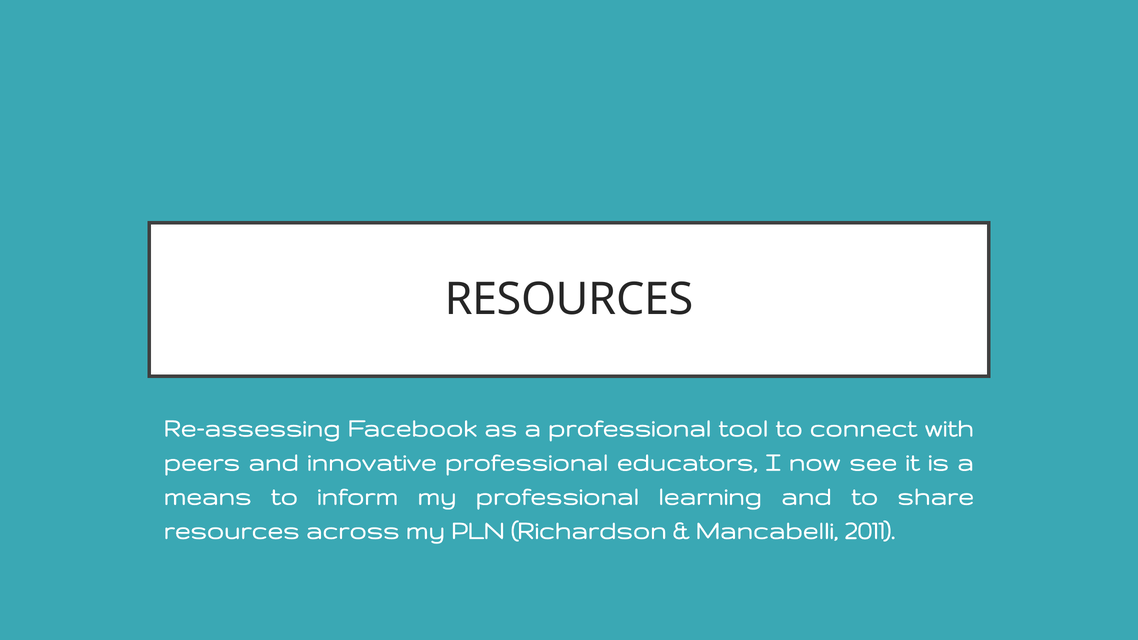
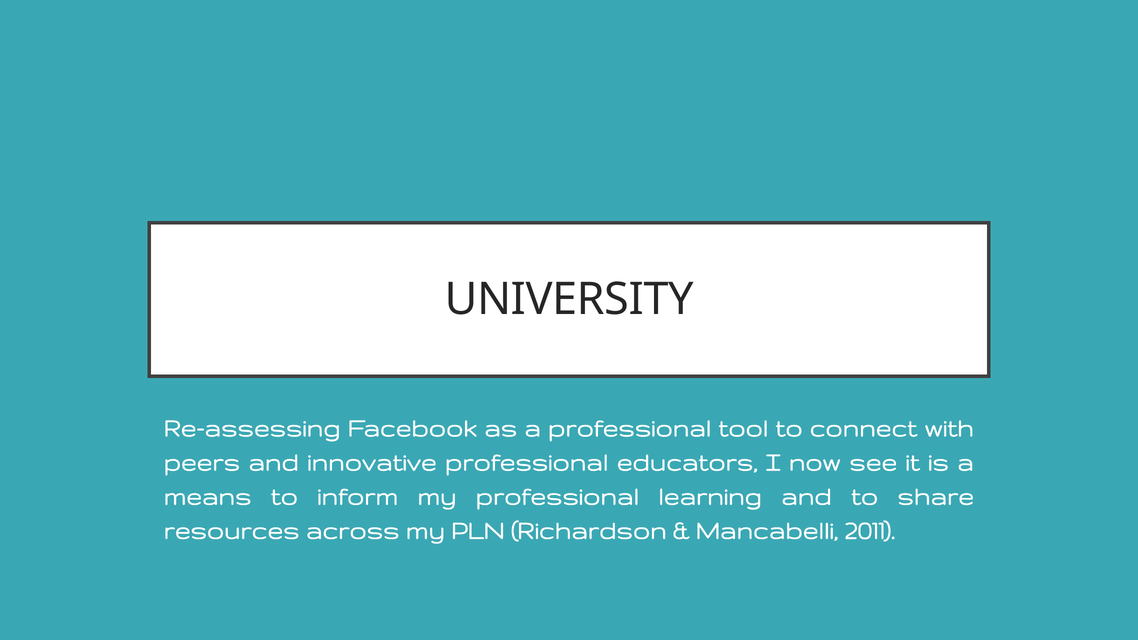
RESOURCES: RESOURCES -> UNIVERSITY (569, 299)
